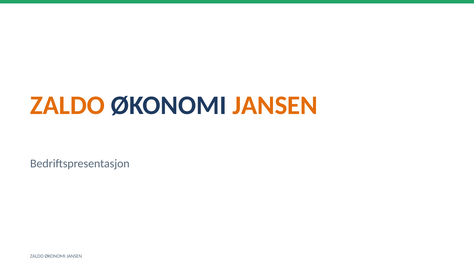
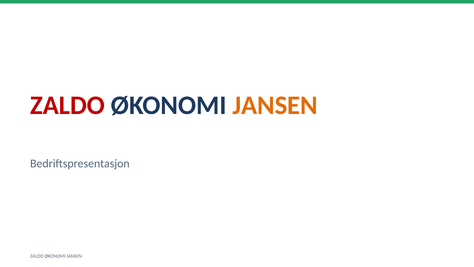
ZALDO colour: orange -> red (68, 105)
